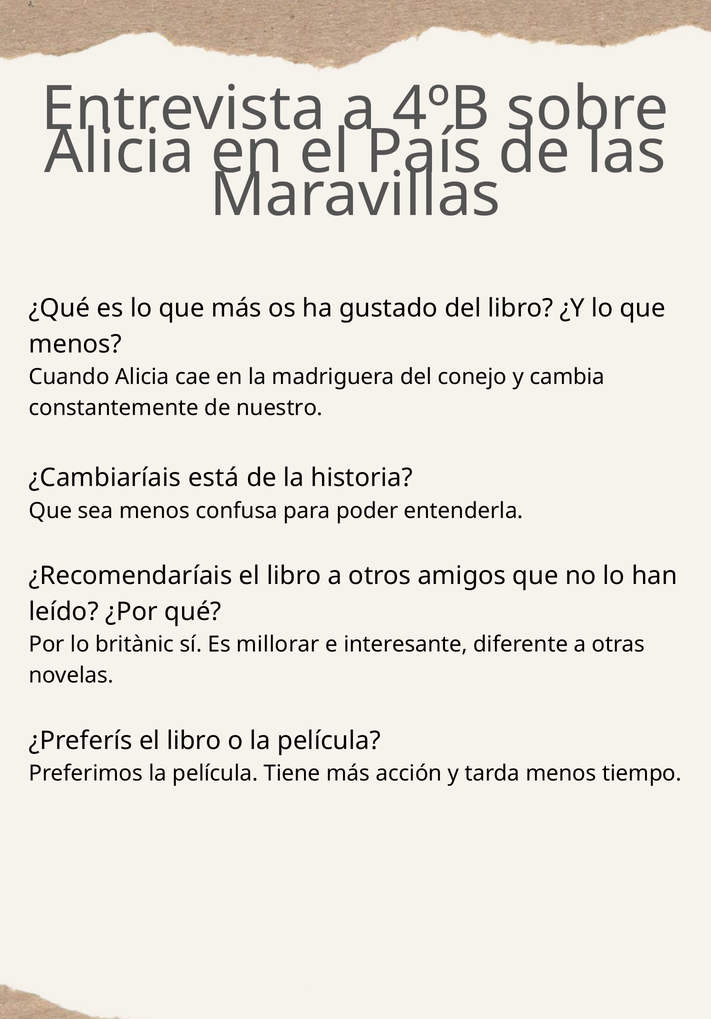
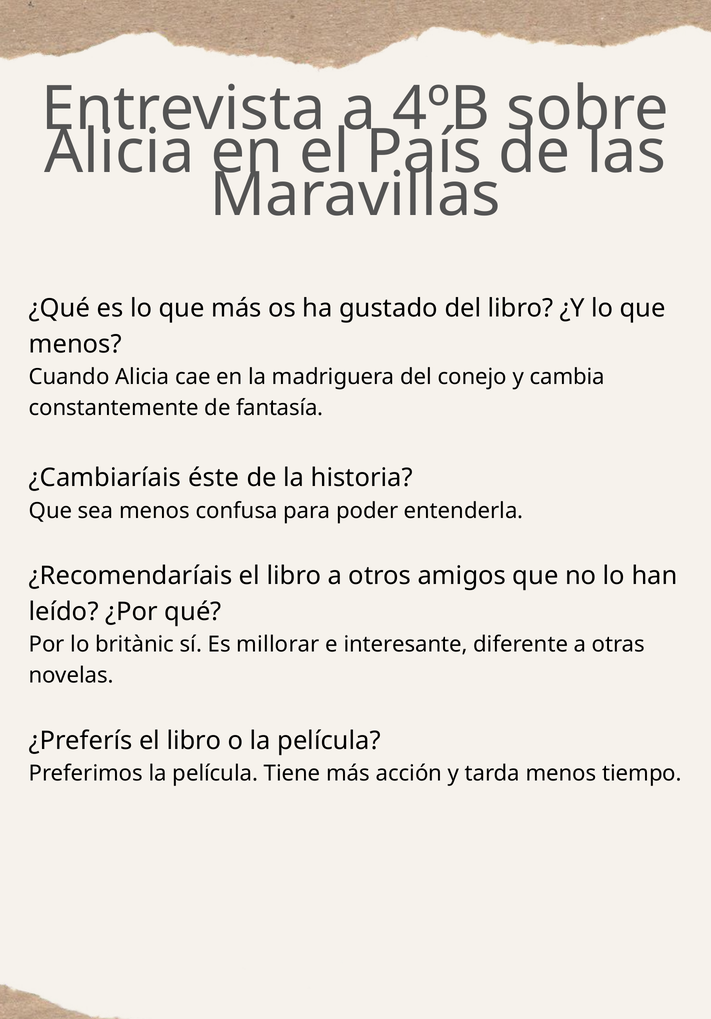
nuestro: nuestro -> fantasía (280, 408)
está: está -> éste (214, 477)
